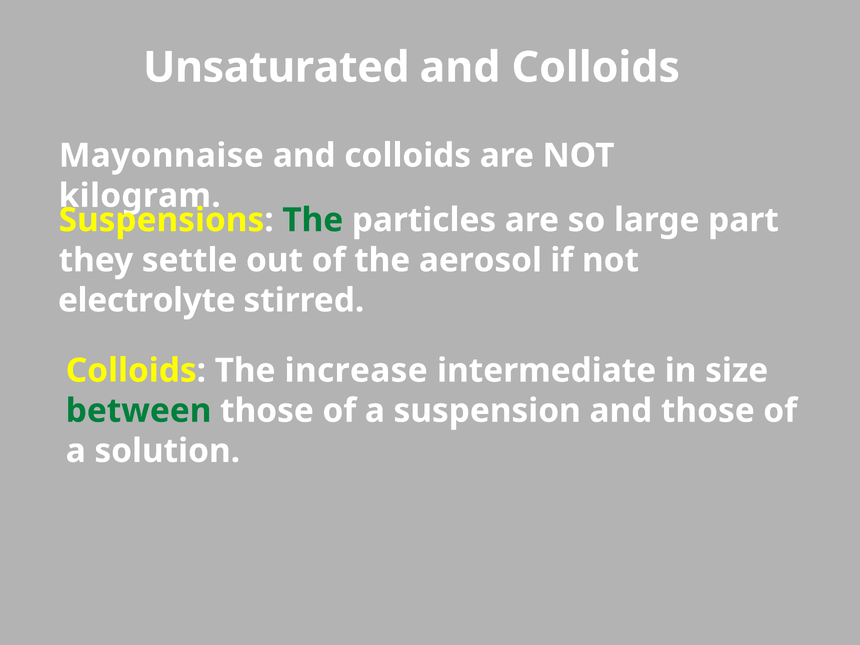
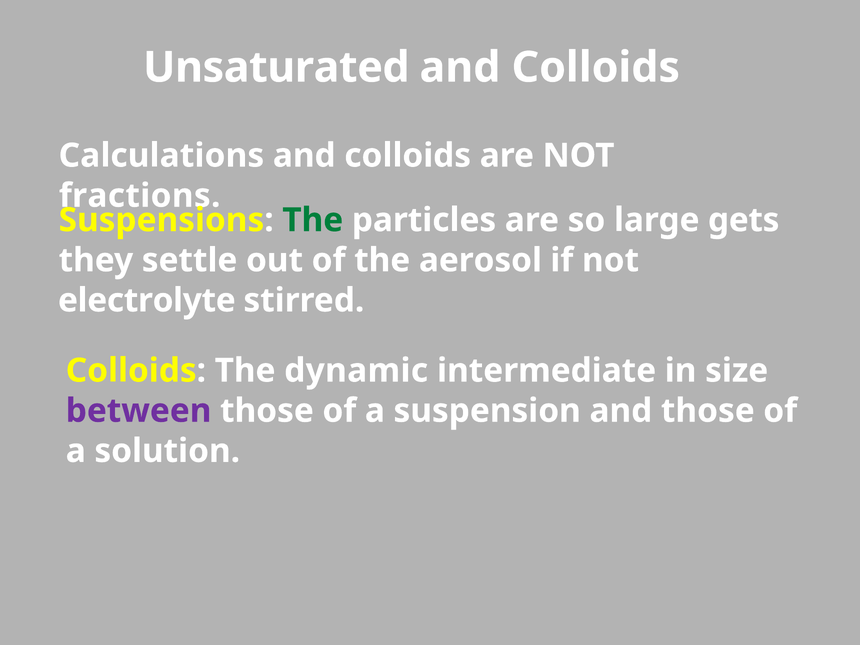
Mayonnaise: Mayonnaise -> Calculations (161, 156)
kilogram: kilogram -> fractions (140, 196)
part: part -> gets (744, 220)
increase: increase -> dynamic (356, 371)
between colour: green -> purple (139, 411)
